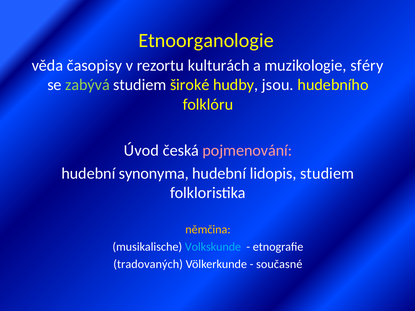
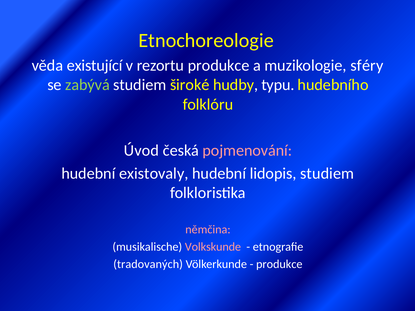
Etnoorganologie: Etnoorganologie -> Etnochoreologie (206, 40)
časopisy: časopisy -> existující (95, 66)
rezortu kulturách: kulturách -> produkce (219, 66)
jsou: jsou -> typu (278, 85)
synonyma: synonyma -> existovaly (154, 174)
němčina colour: yellow -> pink (208, 230)
Volkskunde colour: light blue -> pink (213, 247)
současné: současné -> produkce (279, 264)
